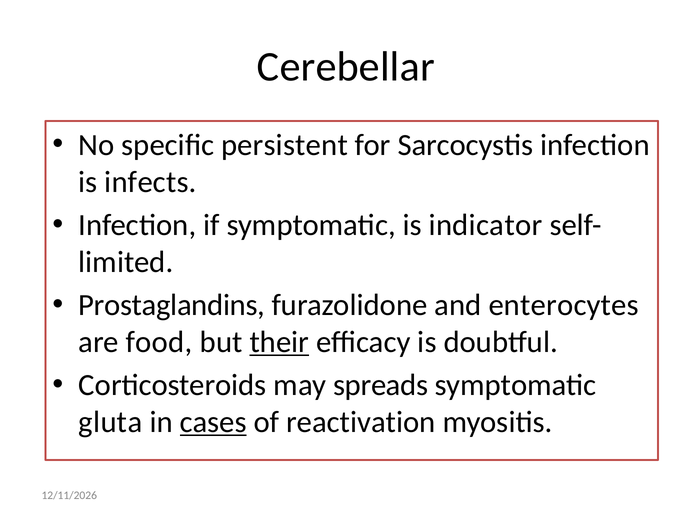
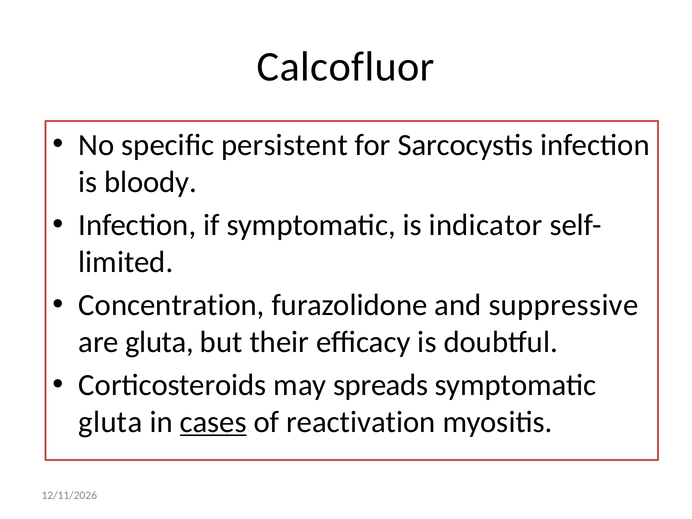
Cerebellar: Cerebellar -> Calcofluor (346, 67)
infects: infects -> bloody (151, 182)
Prostaglandins: Prostaglandins -> Concentration (171, 305)
enterocytes: enterocytes -> suppressive (564, 305)
are food: food -> gluta (160, 342)
their underline: present -> none (279, 342)
